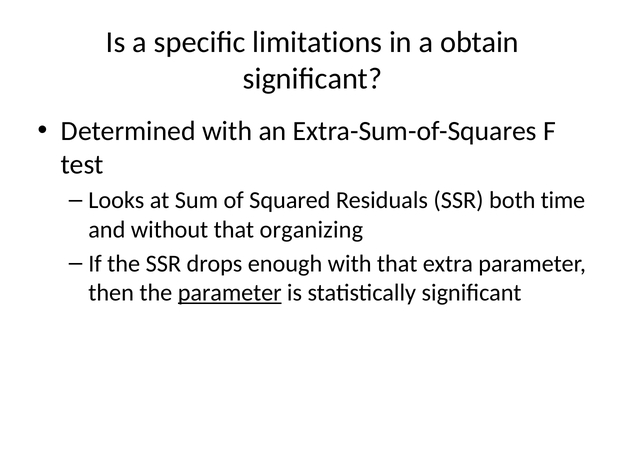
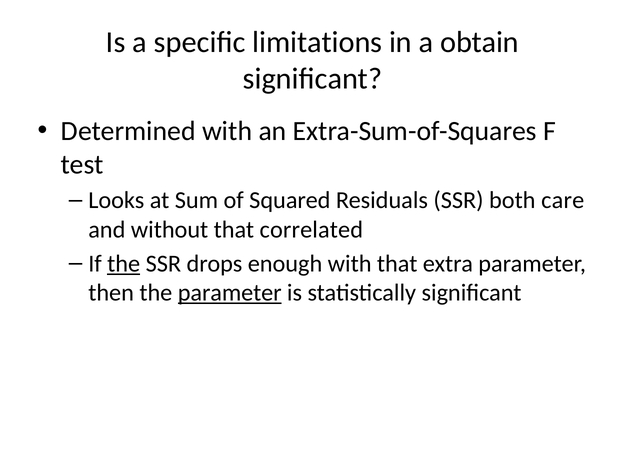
time: time -> care (563, 200)
organizing: organizing -> correlated (311, 230)
the underline: none -> present (124, 264)
